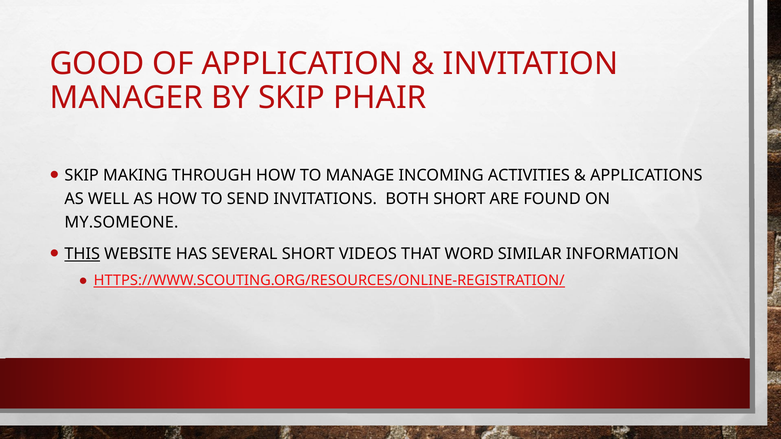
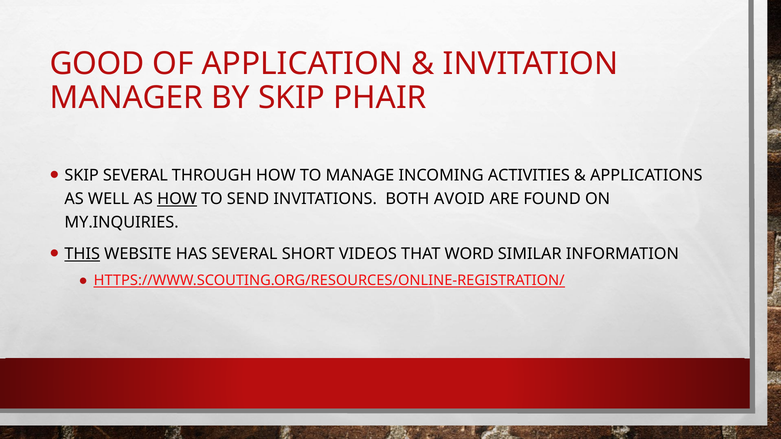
SKIP MAKING: MAKING -> SEVERAL (135, 176)
HOW underline: none -> present (177, 199)
BOTH SHORT: SHORT -> AVOID (459, 199)
MY.SOMEONE: MY.SOMEONE -> MY.INQUIRIES (122, 222)
